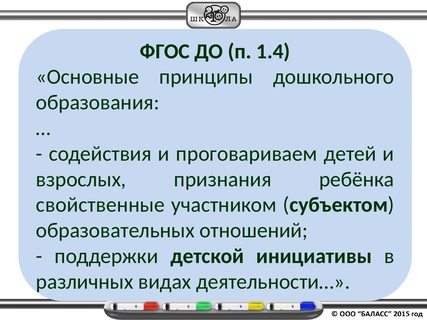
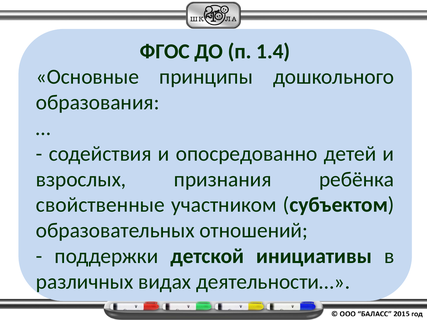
проговариваем: проговариваем -> опосредованно (247, 154)
